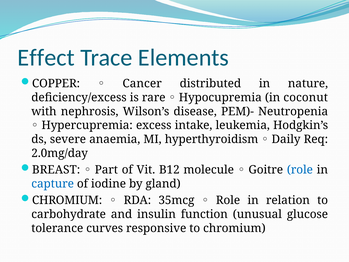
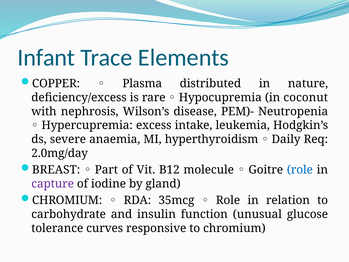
Effect: Effect -> Infant (46, 58)
Cancer: Cancer -> Plasma (142, 83)
capture colour: blue -> purple (53, 184)
